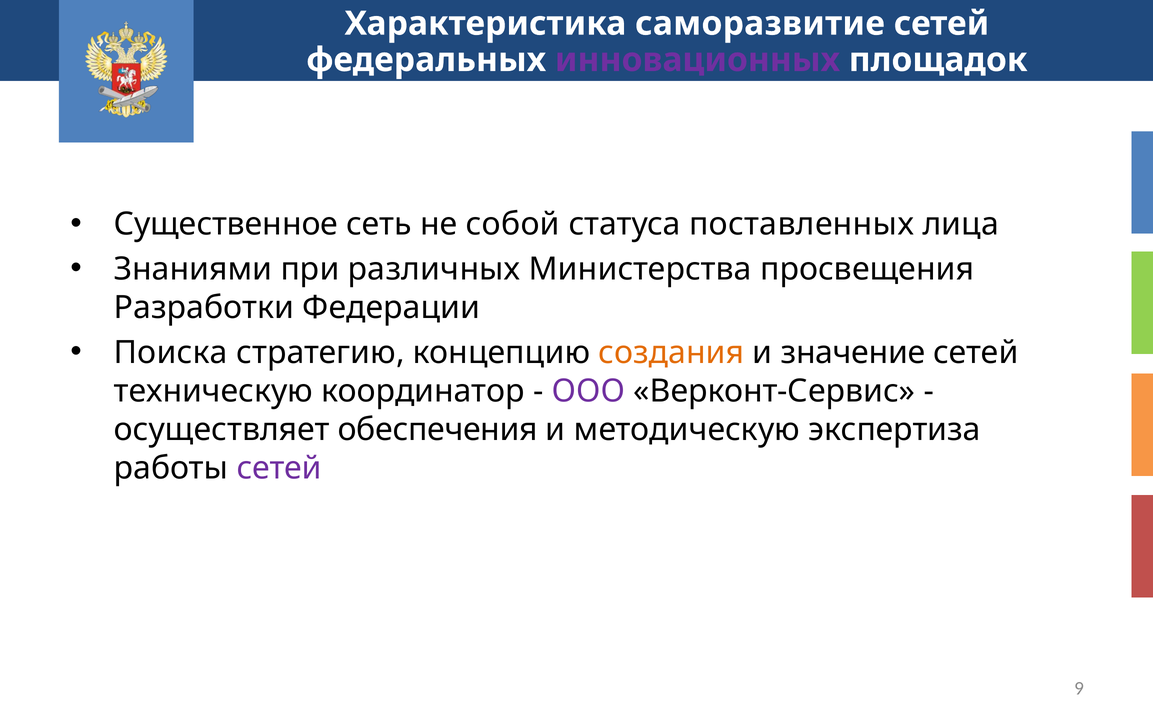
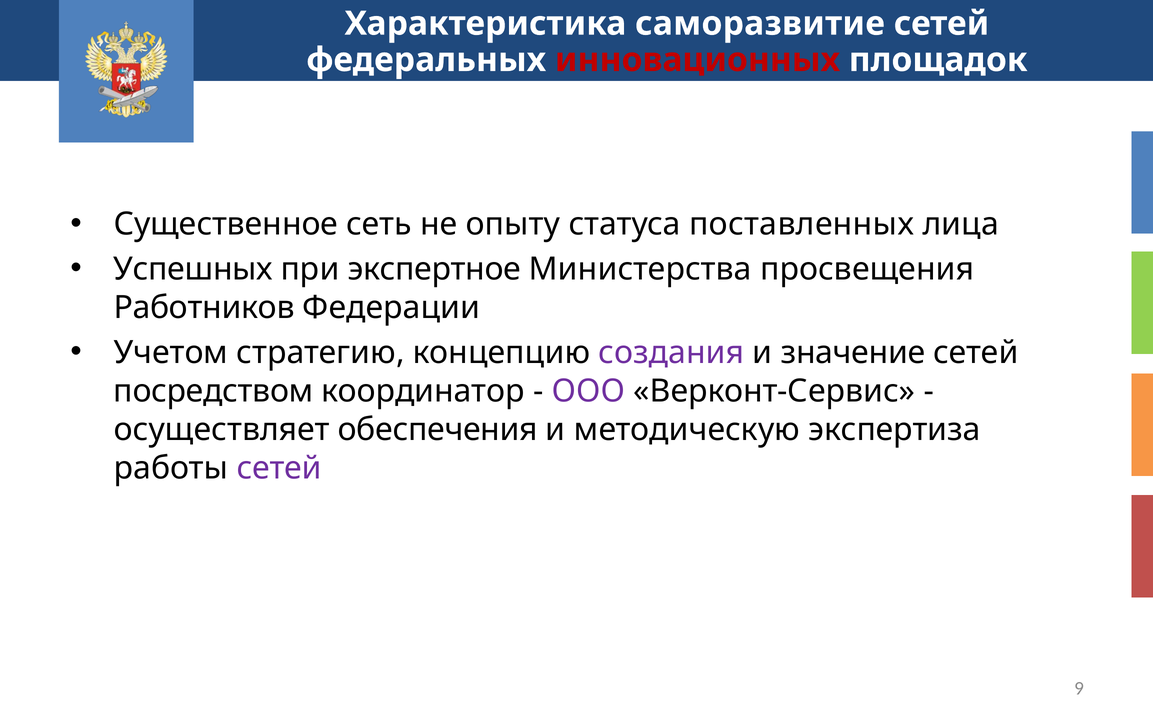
инновационных colour: purple -> red (697, 60)
собой: собой -> опыту (513, 224)
Знаниями: Знаниями -> Успешных (193, 269)
различных: различных -> экспертное (434, 269)
Разработки: Разработки -> Работников (204, 308)
Поиска: Поиска -> Учетом (171, 352)
создания colour: orange -> purple (671, 352)
техническую: техническую -> посредством (213, 391)
